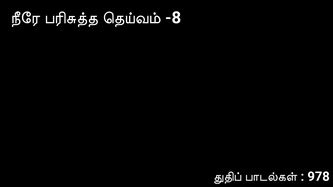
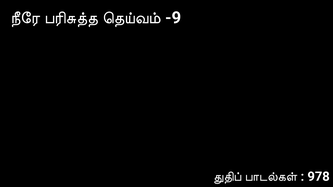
-8: -8 -> -9 (173, 18)
